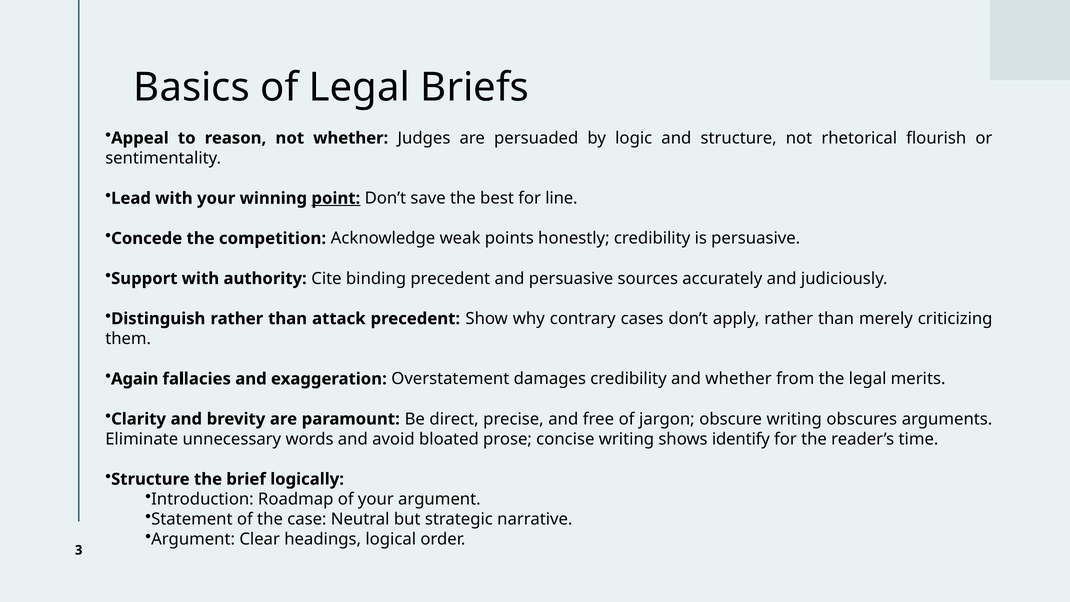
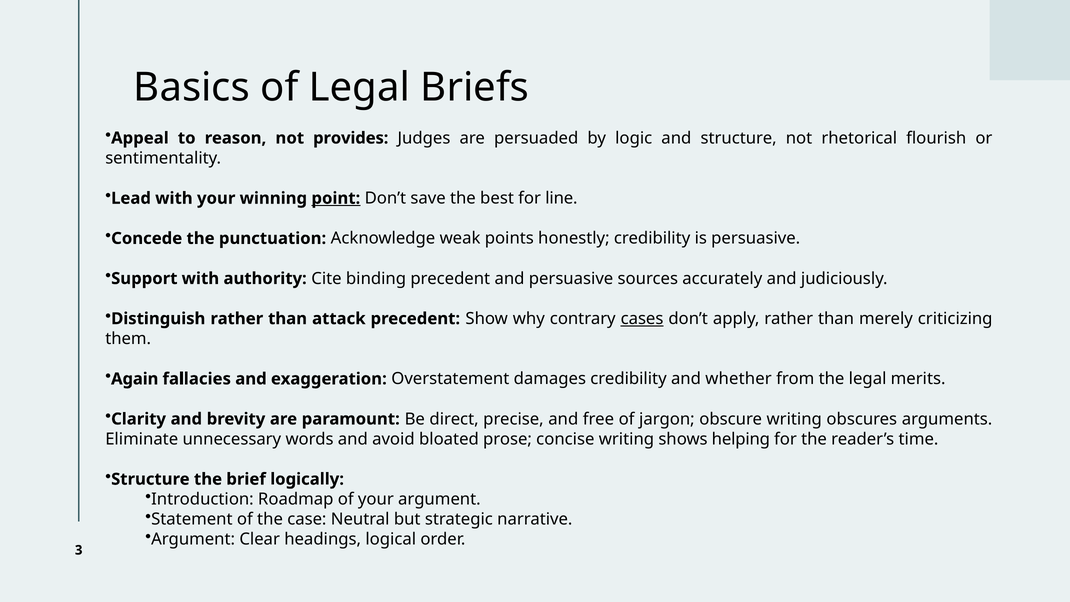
not whether: whether -> provides (351, 138)
competition: competition -> punctuation (273, 238)
cases underline: none -> present (642, 319)
identify: identify -> helping (741, 439)
